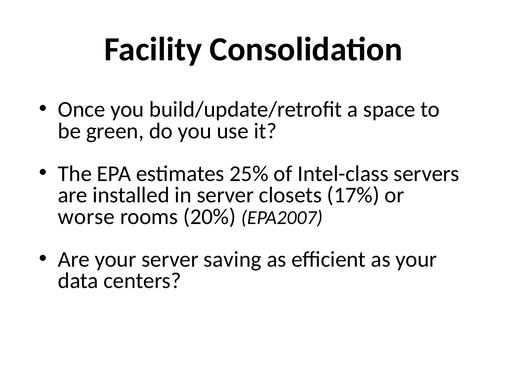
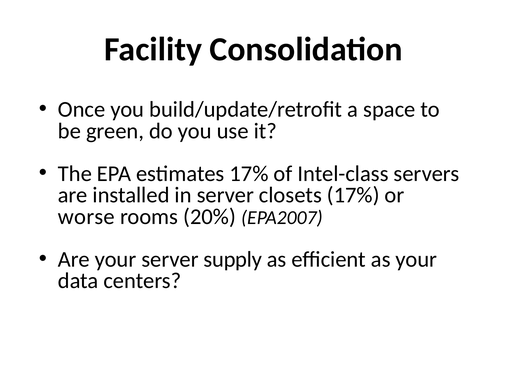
estimates 25%: 25% -> 17% (249, 174)
saving: saving -> supply (233, 259)
